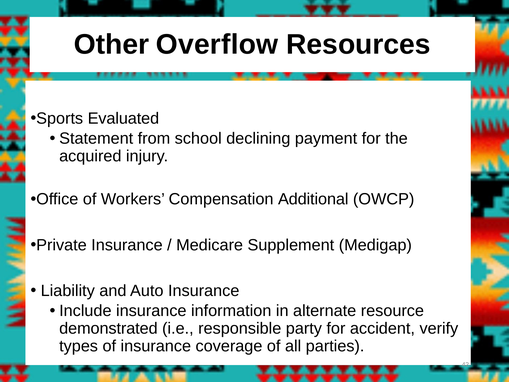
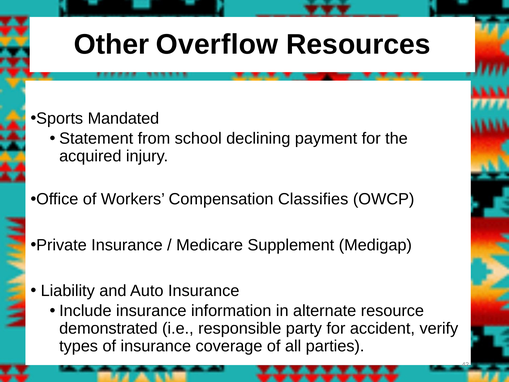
Evaluated: Evaluated -> Mandated (123, 118)
Additional: Additional -> Classifies (313, 199)
